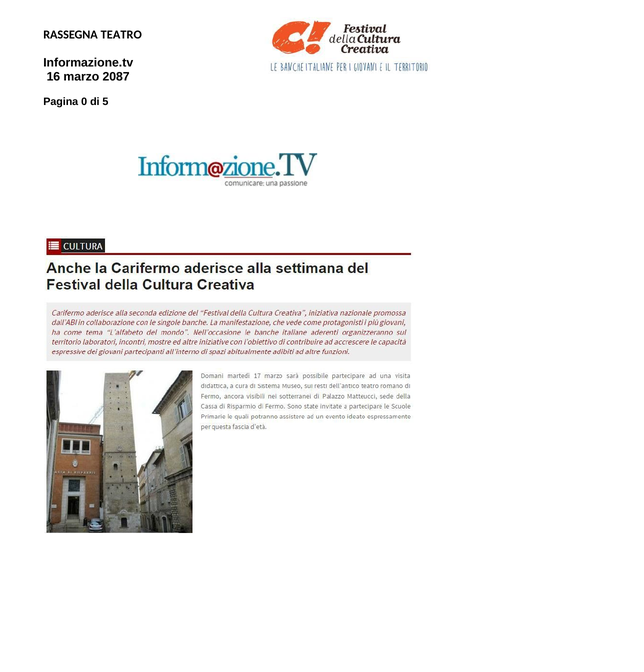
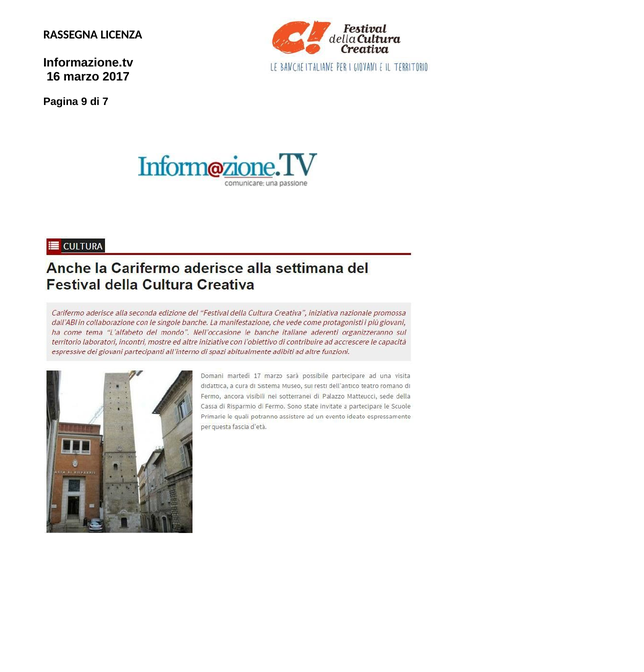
TEATRO: TEATRO -> LICENZA (121, 35)
2087: 2087 -> 2017 (116, 77)
0: 0 -> 9 (84, 102)
5: 5 -> 7 (105, 102)
